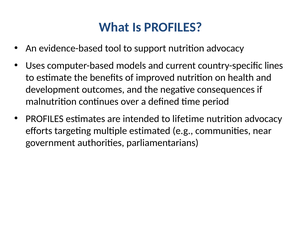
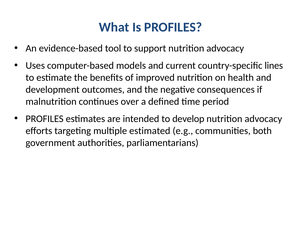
lifetime: lifetime -> develop (188, 119)
near: near -> both (262, 131)
